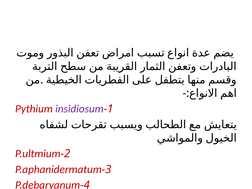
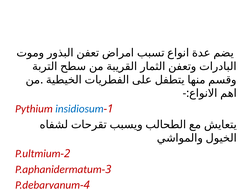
insidiosum colour: purple -> blue (79, 109)
